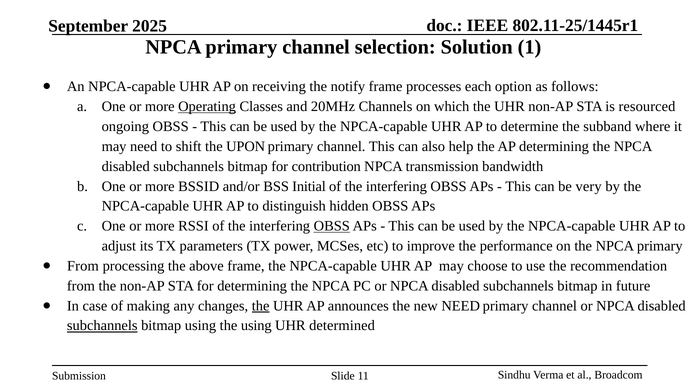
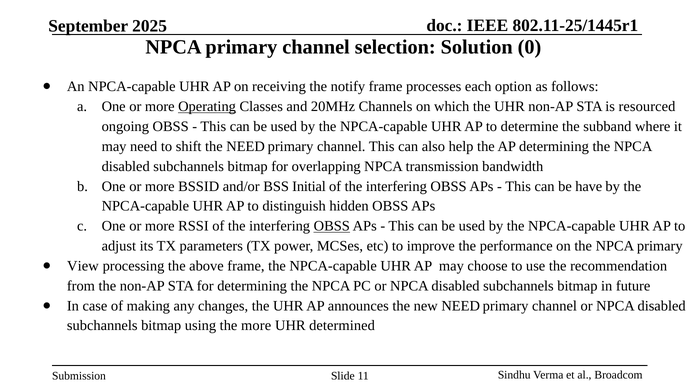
1: 1 -> 0 (530, 47)
the UPON: UPON -> NEED (246, 147)
contribution: contribution -> overlapping (326, 166)
very: very -> have (589, 186)
From: From -> View (83, 266)
the underline: present -> none (261, 306)
subchannels underline: present -> none (102, 326)
the using: using -> more (256, 326)
